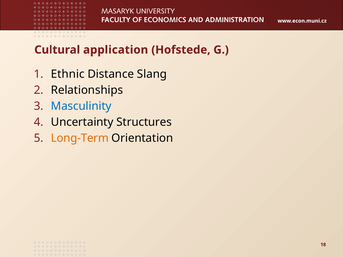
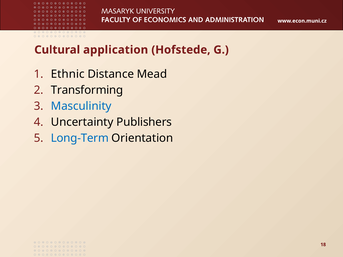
Slang: Slang -> Mead (152, 74)
Relationships: Relationships -> Transforming (87, 90)
Structures: Structures -> Publishers (144, 122)
Long-Term colour: orange -> blue (80, 138)
